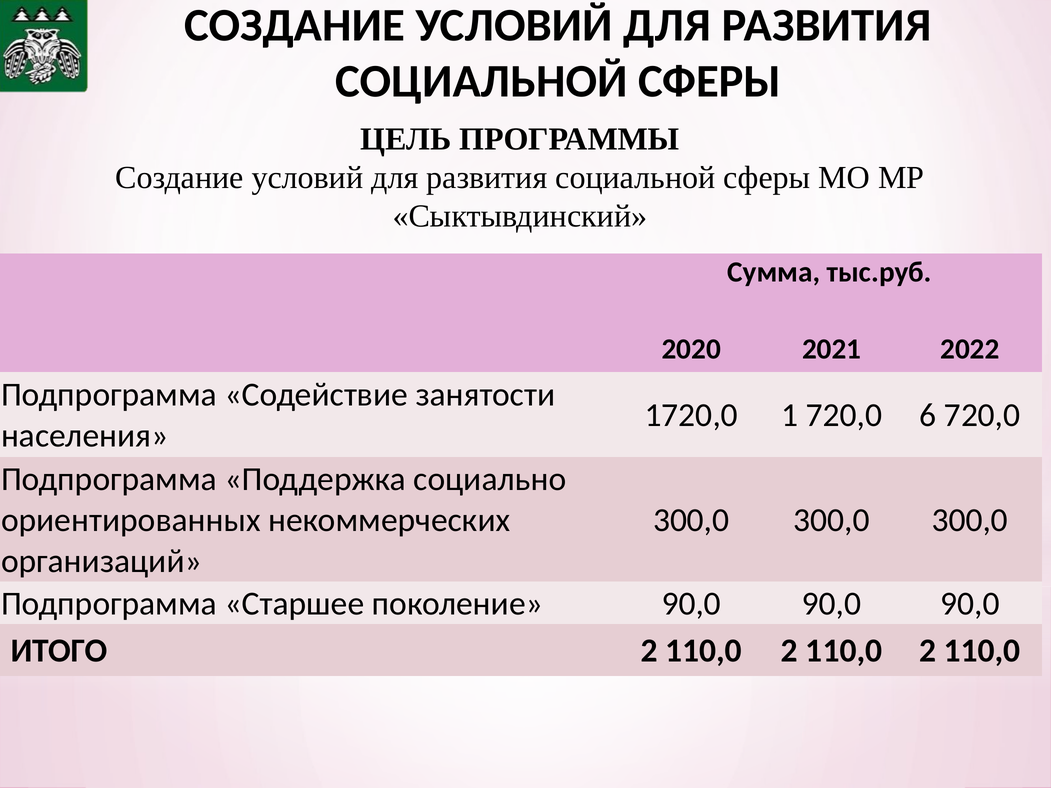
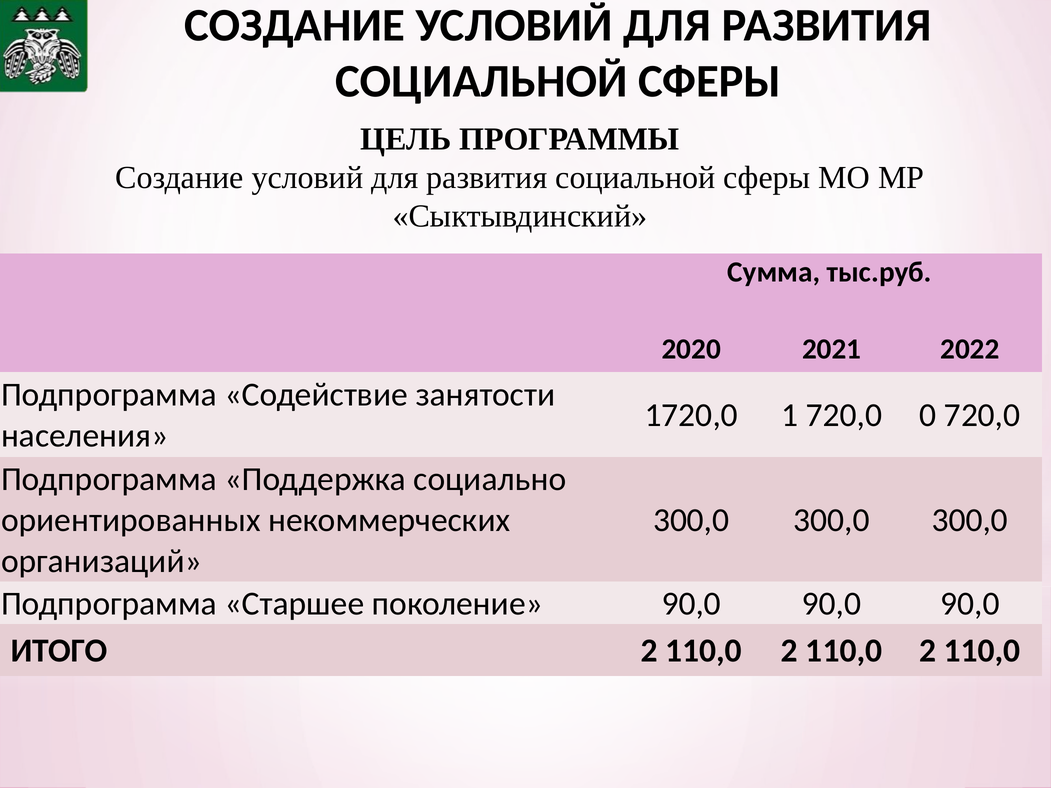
6: 6 -> 0 (928, 415)
